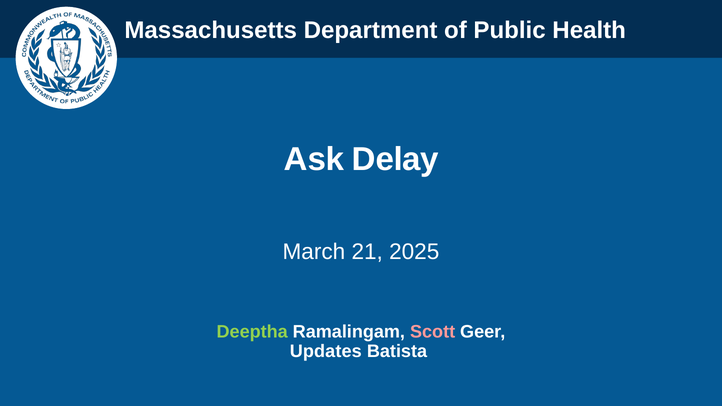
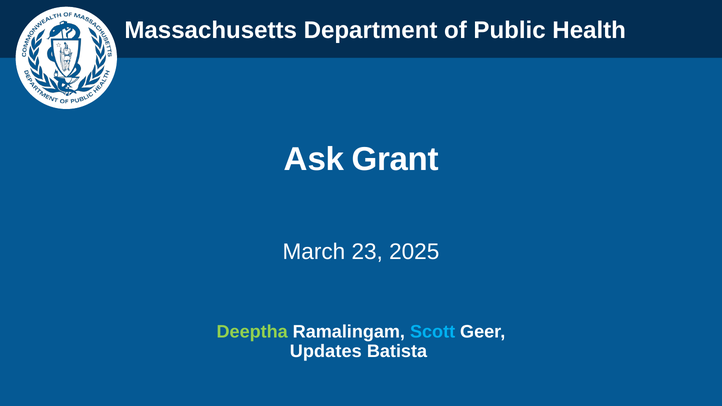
Delay: Delay -> Grant (395, 159)
21: 21 -> 23 (367, 252)
Scott colour: pink -> light blue (433, 332)
